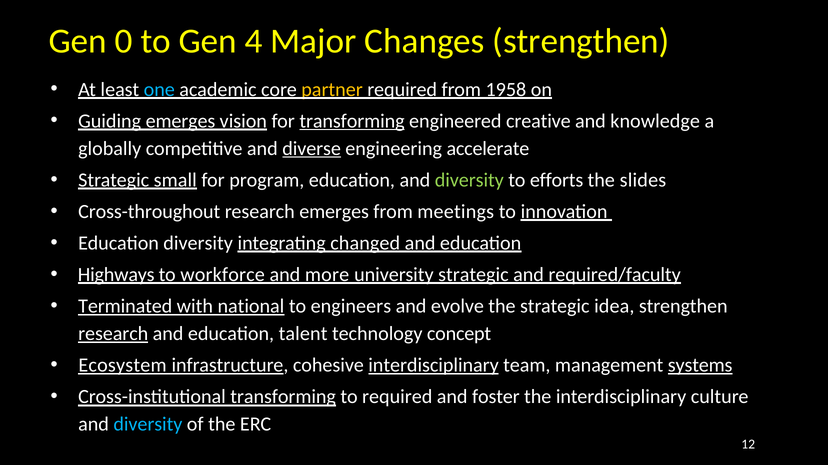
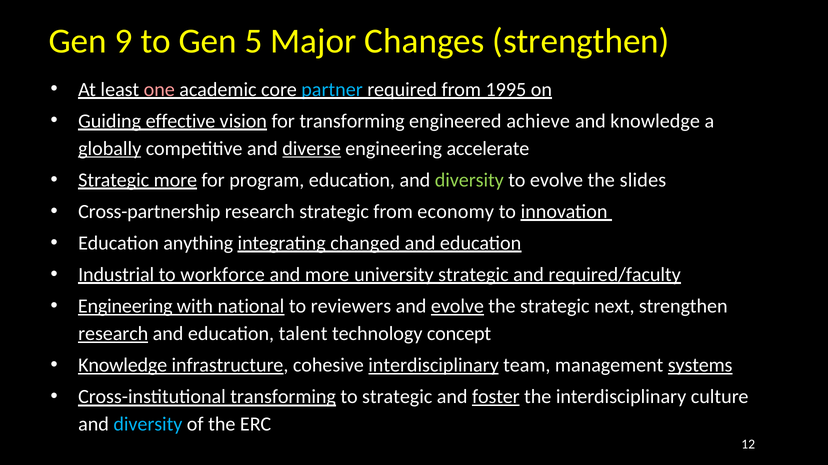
0: 0 -> 9 (124, 41)
4: 4 -> 5 (254, 41)
one colour: light blue -> pink (159, 90)
partner colour: yellow -> light blue (332, 90)
1958: 1958 -> 1995 (506, 90)
Guiding emerges: emerges -> effective (180, 121)
transforming underline: present -> none (352, 121)
creative: creative -> achieve (538, 121)
globally underline: none -> present (110, 149)
Strategic small: small -> more (175, 180)
to efforts: efforts -> evolve (557, 180)
Cross-throughout: Cross-throughout -> Cross-partnership (149, 212)
research emerges: emerges -> strategic (334, 212)
meetings: meetings -> economy (456, 212)
Education diversity: diversity -> anything (198, 243)
Highways: Highways -> Industrial (116, 275)
Terminated: Terminated -> Engineering (125, 307)
engineers: engineers -> reviewers (351, 307)
evolve underline: none -> present (457, 307)
idea: idea -> next (614, 307)
Ecosystem: Ecosystem -> Knowledge (123, 366)
to required: required -> strategic (397, 397)
foster underline: none -> present (496, 397)
